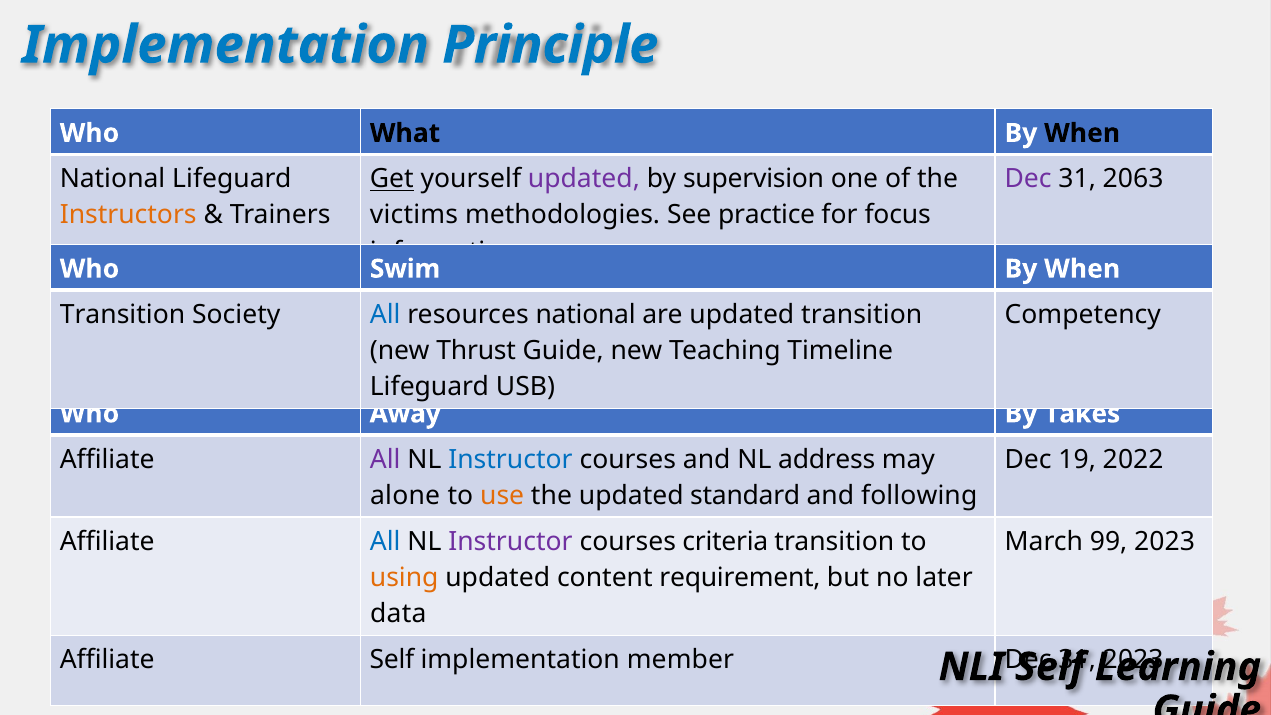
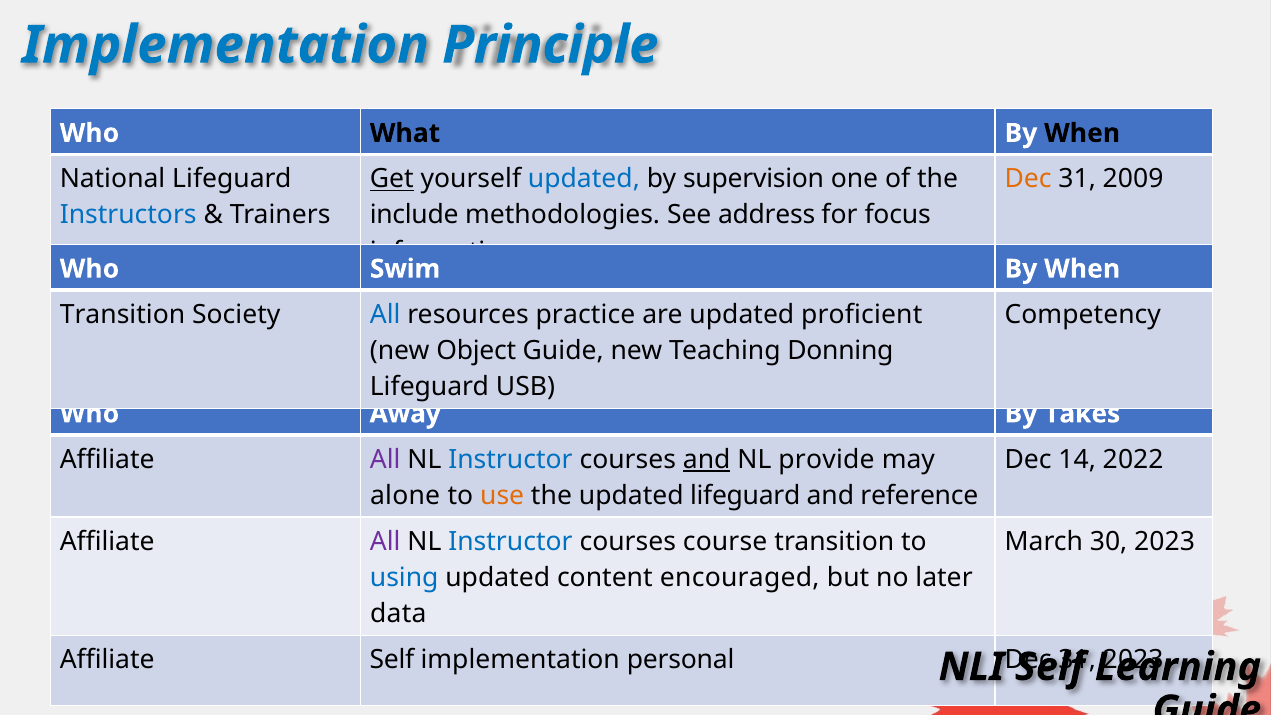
updated colour: purple -> blue (584, 179)
Dec colour: purple -> orange (1028, 179)
2063: 2063 -> 2009 (1133, 179)
Instructors colour: orange -> blue (128, 215)
victims: victims -> include (414, 215)
practice: practice -> address (767, 215)
resources national: national -> practice (585, 315)
updated transition: transition -> proficient (862, 315)
Thrust: Thrust -> Object (476, 351)
Timeline: Timeline -> Donning (840, 351)
and underline: none -> present (707, 459)
address: address -> provide (826, 459)
19: 19 -> 14 (1077, 459)
updated standard: standard -> lifeguard (745, 496)
following: following -> reference (919, 496)
All colour: blue -> purple (385, 541)
Instructor colour: purple -> blue (510, 541)
criteria: criteria -> course (725, 541)
99: 99 -> 30 (1109, 541)
using colour: orange -> blue (404, 578)
requirement: requirement -> encouraged (740, 578)
member: member -> personal (681, 660)
